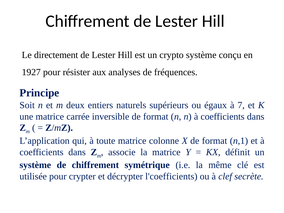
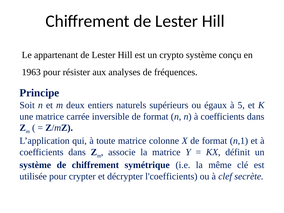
directement: directement -> appartenant (56, 55)
1927: 1927 -> 1963 (31, 72)
7: 7 -> 5 (241, 105)
